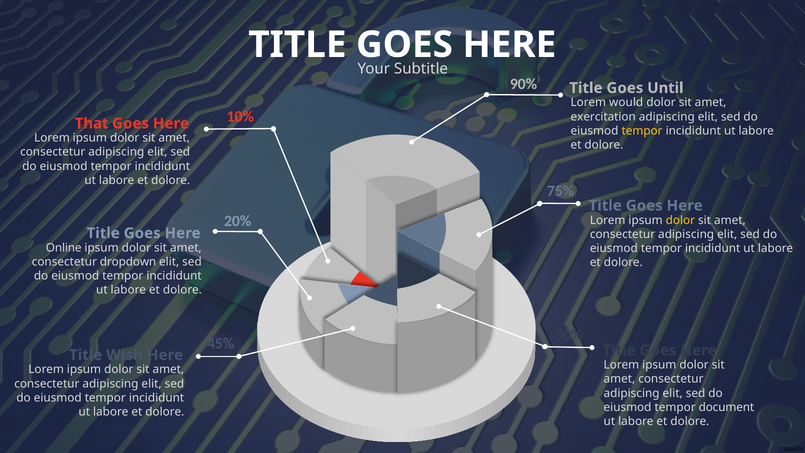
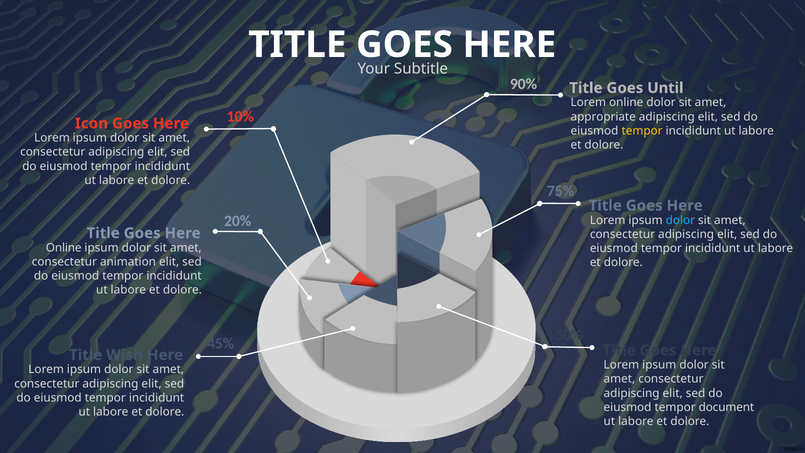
Lorem would: would -> online (626, 103)
exercitation: exercitation -> appropriate (603, 117)
That: That -> Icon (91, 123)
dolor colour: yellow -> light blue (680, 220)
dropdown: dropdown -> animation (128, 262)
